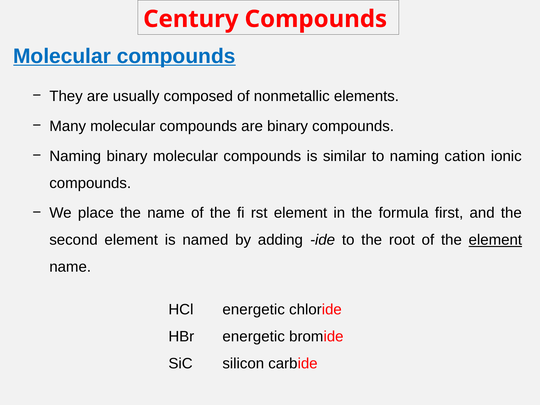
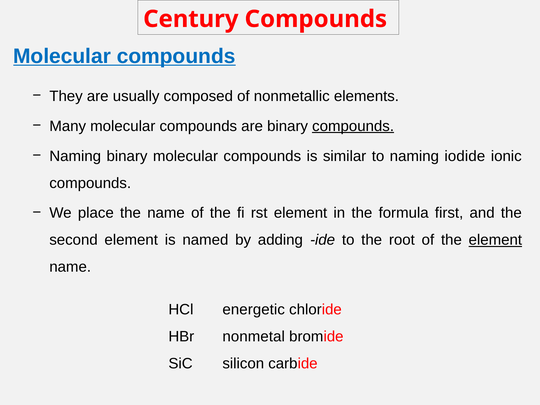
compounds underline: none -> present (353, 126)
cation: cation -> iodide (465, 156)
HBr energetic: energetic -> nonmetal (254, 337)
